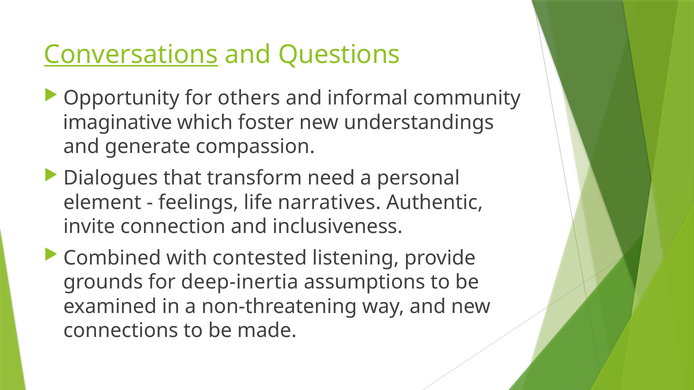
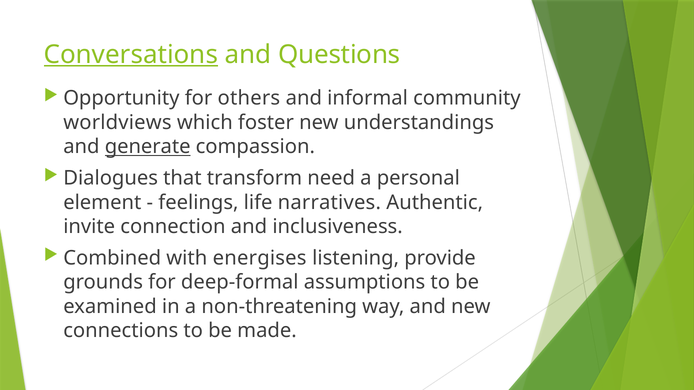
imaginative: imaginative -> worldviews (117, 123)
generate underline: none -> present (148, 147)
contested: contested -> energises (260, 258)
deep-inertia: deep-inertia -> deep-formal (240, 283)
